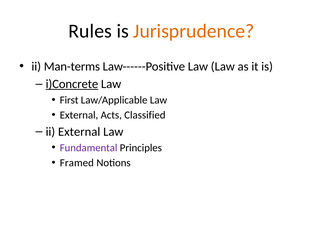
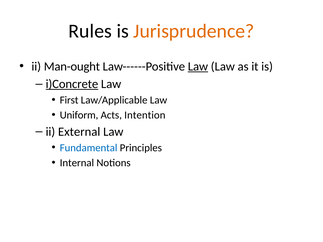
Man-terms: Man-terms -> Man-ought (72, 67)
Law underline: none -> present (198, 67)
External: External -> Uniform (79, 115)
Classified: Classified -> Intention (145, 115)
Fundamental colour: purple -> blue (89, 148)
Framed: Framed -> Internal (77, 163)
